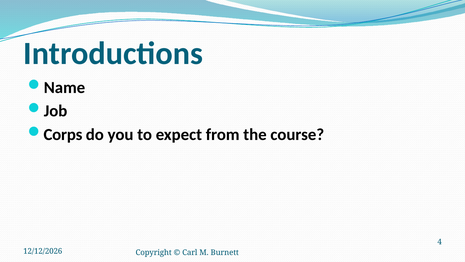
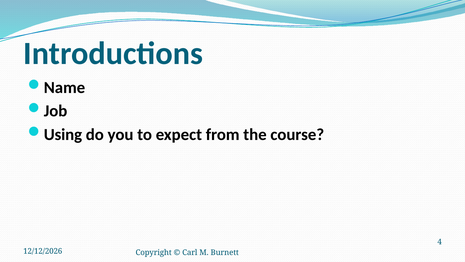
Corps: Corps -> Using (63, 134)
